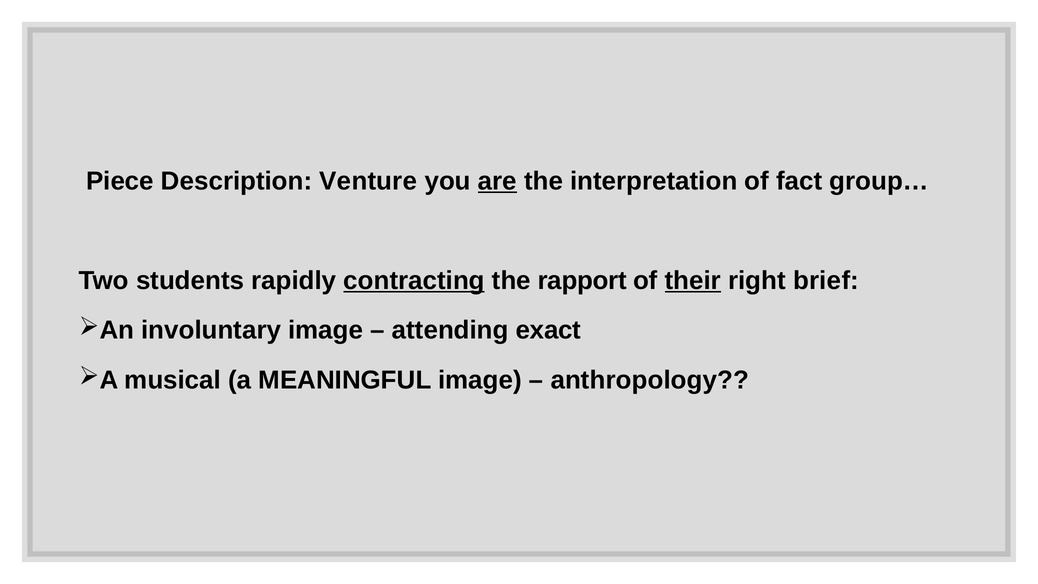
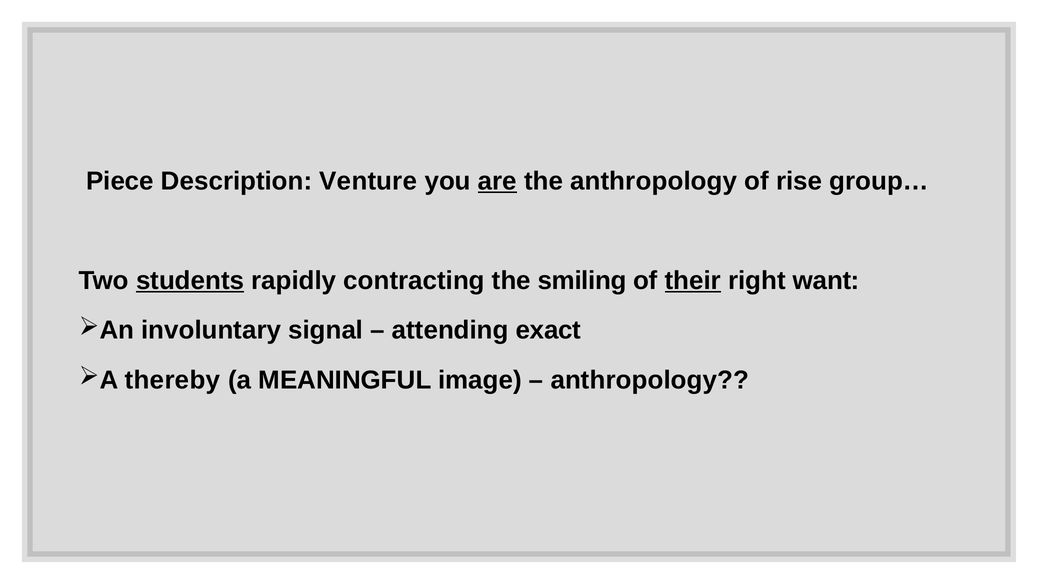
the interpretation: interpretation -> anthropology (654, 181)
fact: fact -> rise (799, 181)
students underline: none -> present (190, 281)
contracting underline: present -> none (414, 281)
rapport: rapport -> smiling (582, 281)
brief: brief -> want (826, 281)
involuntary image: image -> signal (326, 330)
musical: musical -> thereby (173, 380)
